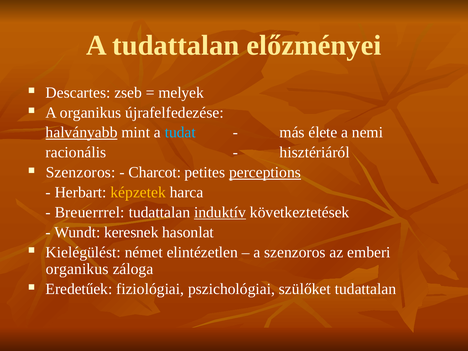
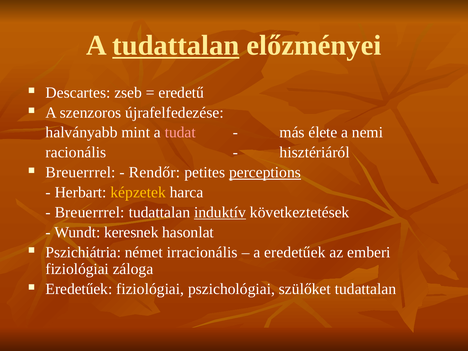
tudattalan underline: none -> present (176, 45)
melyek: melyek -> eredetű (181, 93)
A organikus: organikus -> szenzoros (91, 113)
halványabb underline: present -> none (82, 132)
tudat colour: light blue -> pink (180, 132)
Szenzoros: Szenzoros -> Breuerrrel (81, 172)
Charcot: Charcot -> Rendőr (155, 172)
Kielégülést: Kielégülést -> Pszichiátria (83, 252)
elintézetlen: elintézetlen -> irracionális (202, 252)
a szenzoros: szenzoros -> eredetűek (295, 252)
organikus: organikus -> fiziológiai (77, 269)
